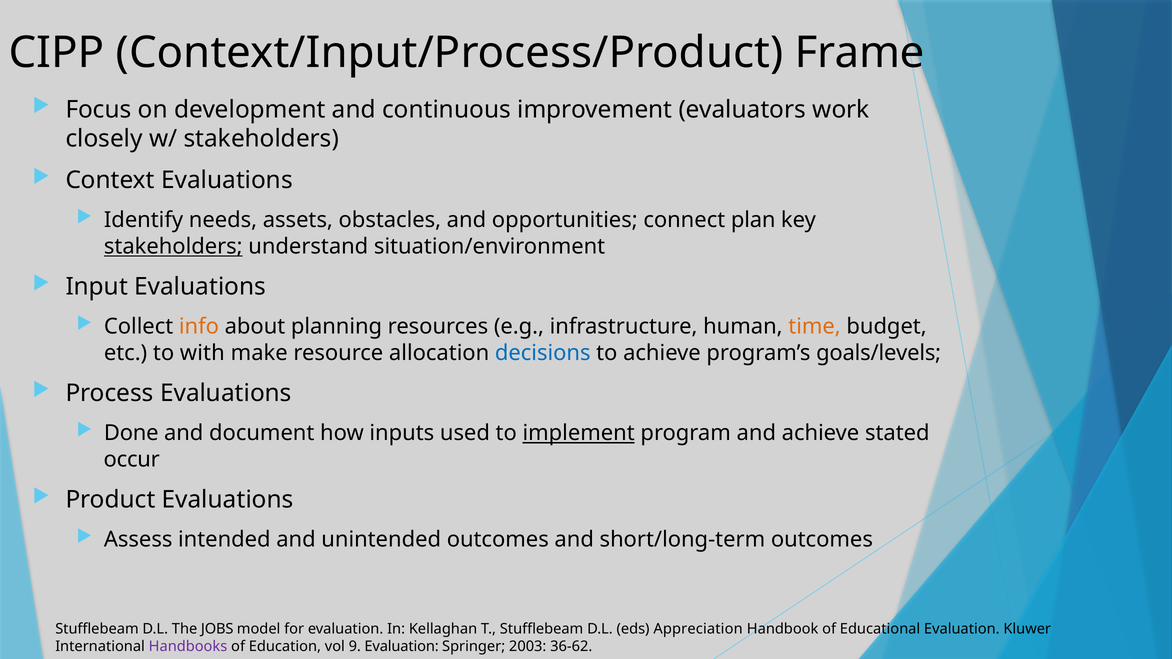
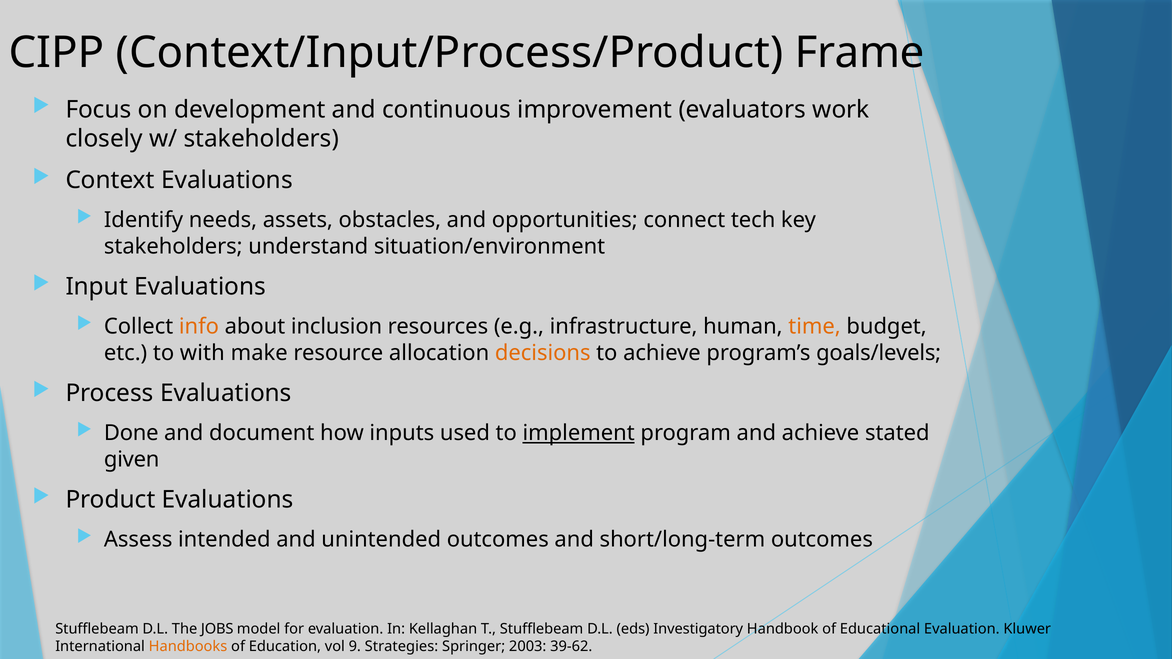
plan: plan -> tech (753, 220)
stakeholders underline: present -> none (173, 247)
planning: planning -> inclusion (337, 327)
decisions colour: blue -> orange (543, 353)
occur: occur -> given (132, 460)
Appreciation: Appreciation -> Investigatory (698, 629)
Handbooks colour: purple -> orange (188, 647)
9 Evaluation: Evaluation -> Strategies (402, 647)
36-62: 36-62 -> 39-62 (571, 647)
